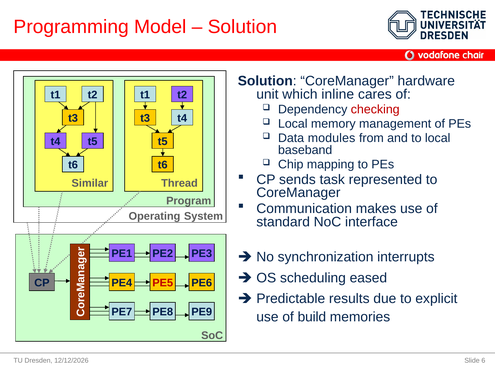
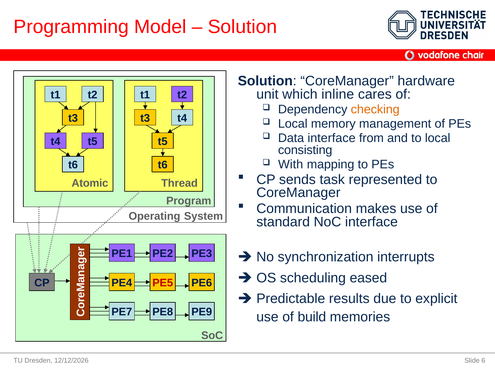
checking colour: red -> orange (375, 109)
Data modules: modules -> interface (332, 138)
baseband: baseband -> consisting (305, 150)
Chip: Chip -> With (291, 164)
Similar: Similar -> Atomic (90, 183)
